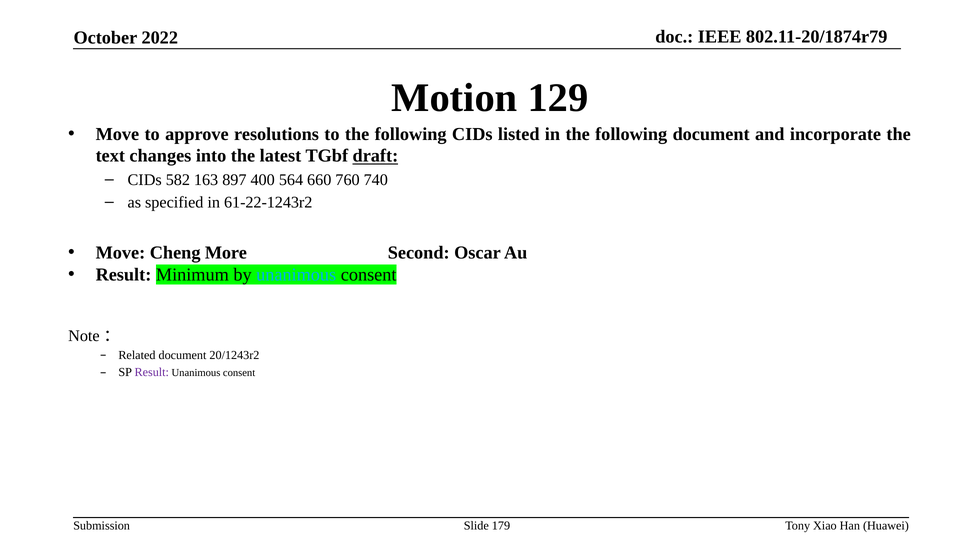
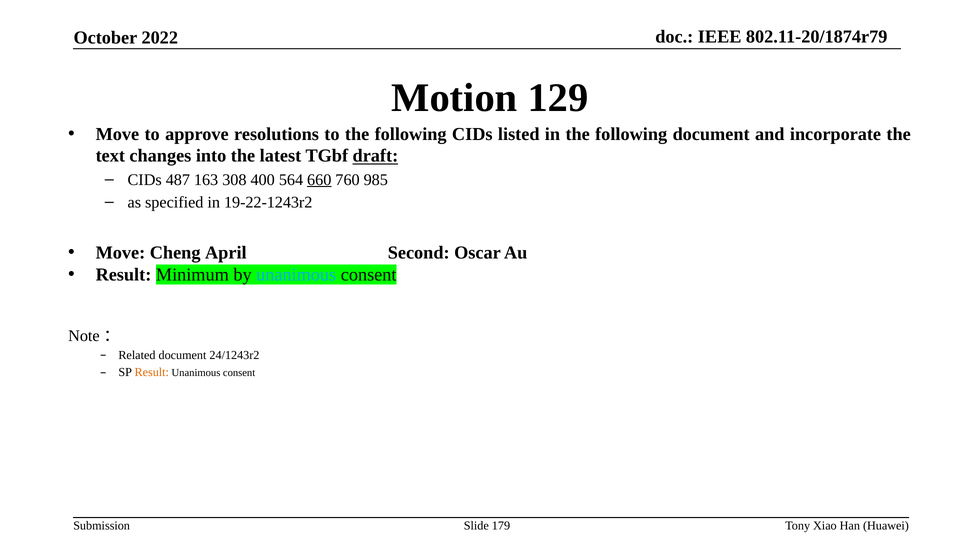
582: 582 -> 487 (178, 180)
897: 897 -> 308 (234, 180)
660 underline: none -> present (319, 180)
740: 740 -> 985 (376, 180)
61-22-1243r2: 61-22-1243r2 -> 19-22-1243r2 (268, 202)
More: More -> April (226, 252)
20/1243r2: 20/1243r2 -> 24/1243r2 (234, 355)
Result colour: purple -> orange (152, 372)
